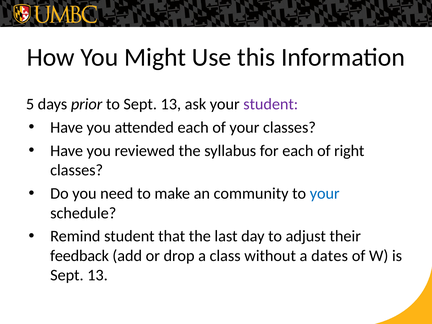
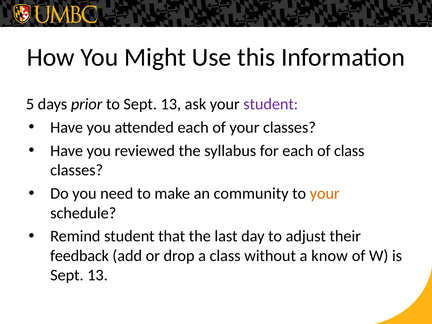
of right: right -> class (349, 151)
your colour: blue -> orange (325, 194)
dates: dates -> know (330, 256)
